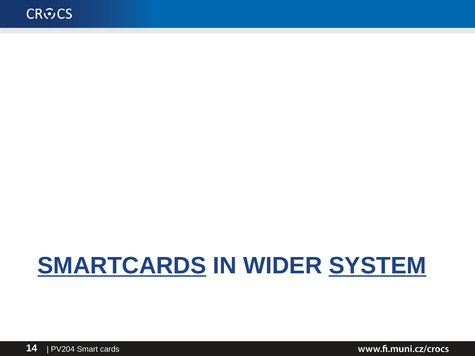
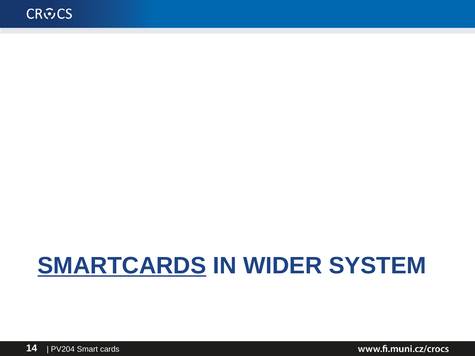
SYSTEM underline: present -> none (378, 266)
